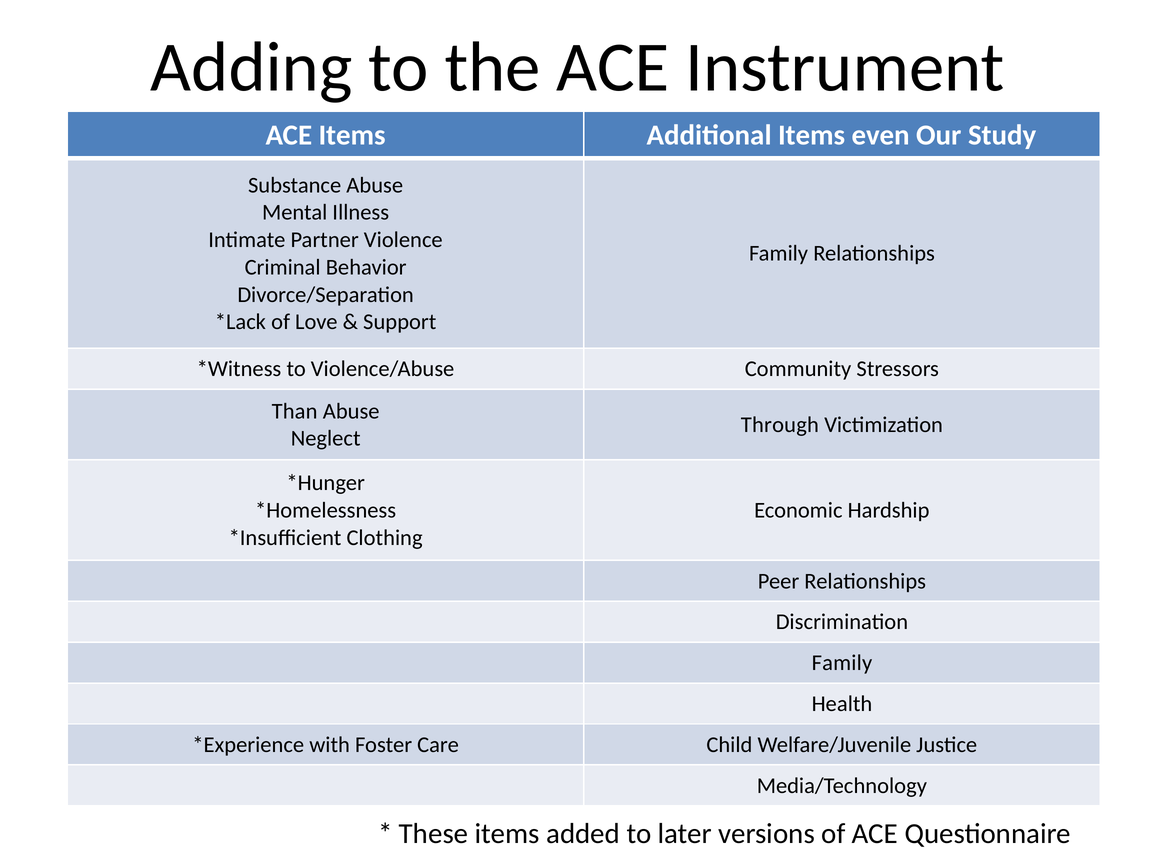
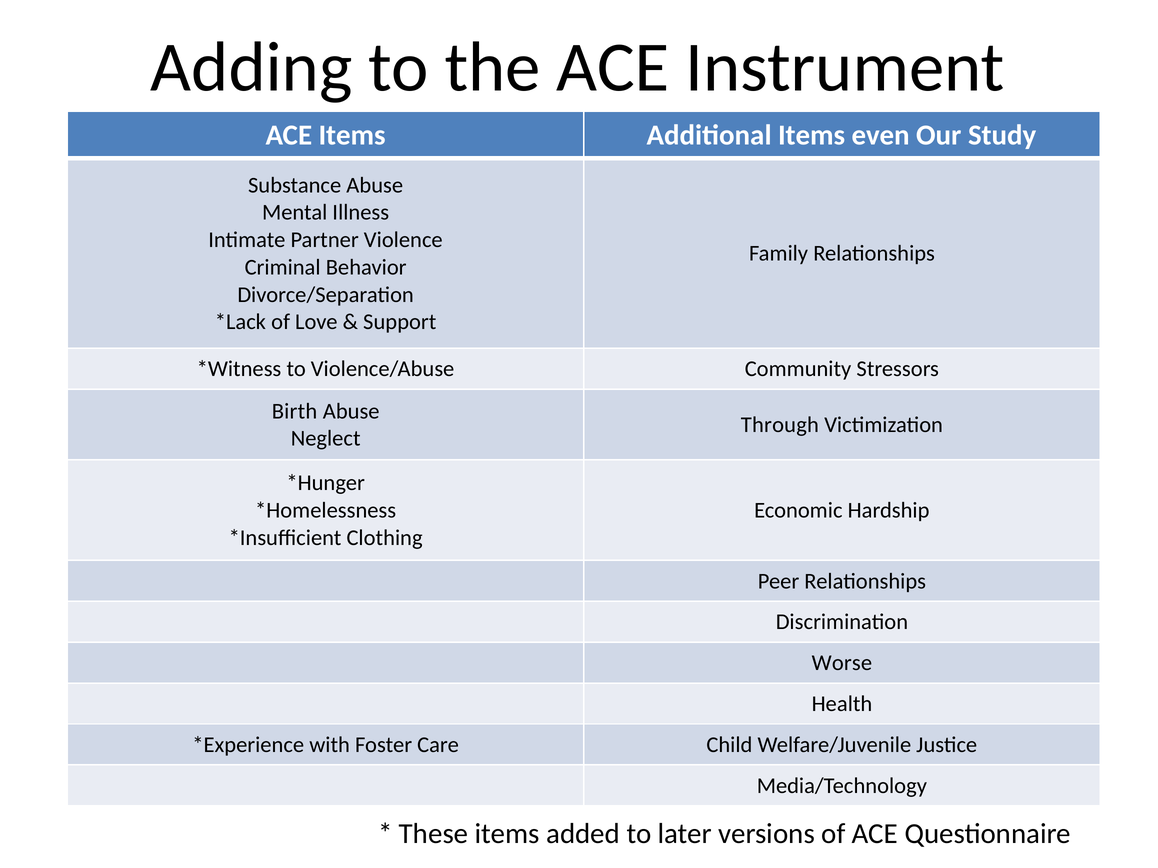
Than: Than -> Birth (295, 411)
Family: Family -> Worse (842, 663)
